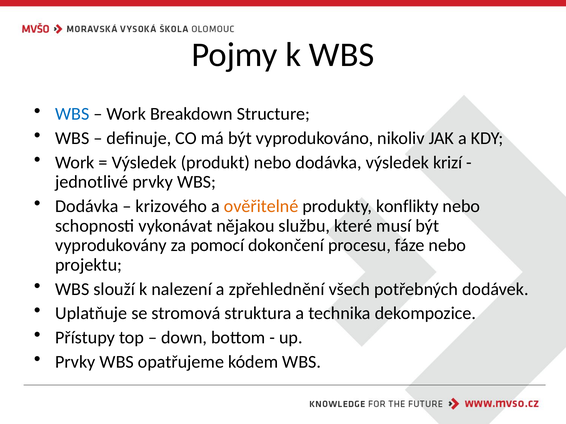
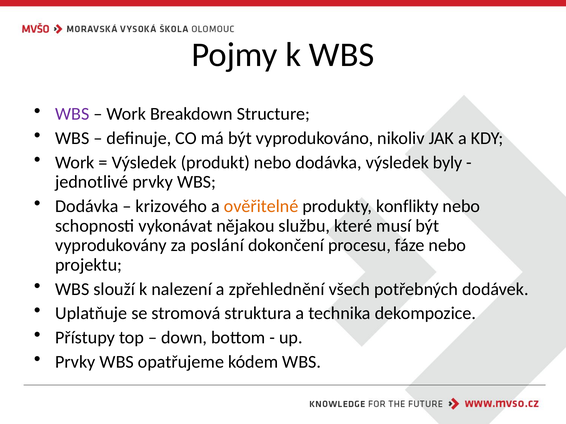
WBS colour: blue -> purple (72, 114)
krizí: krizí -> byly (448, 163)
pomocí: pomocí -> poslání (217, 246)
